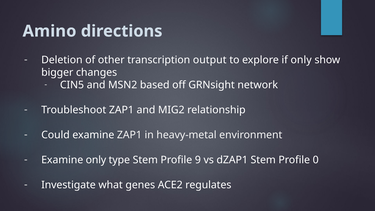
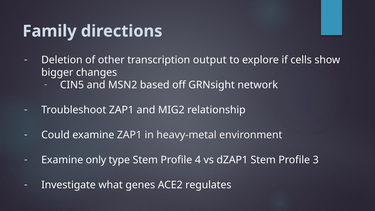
Amino: Amino -> Family (50, 31)
if only: only -> cells (301, 60)
9: 9 -> 4 (198, 160)
0: 0 -> 3 (316, 160)
